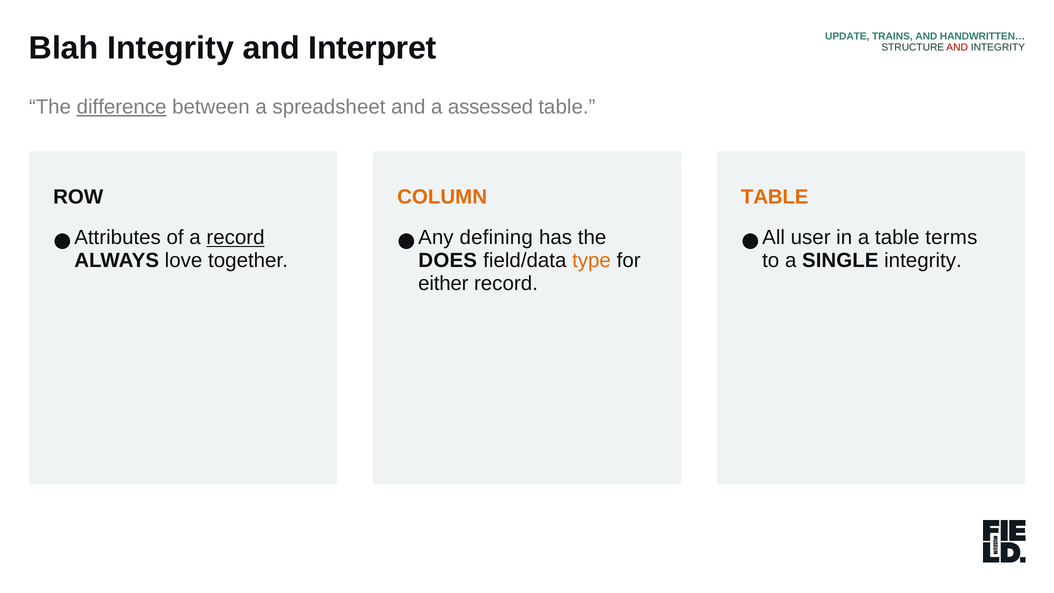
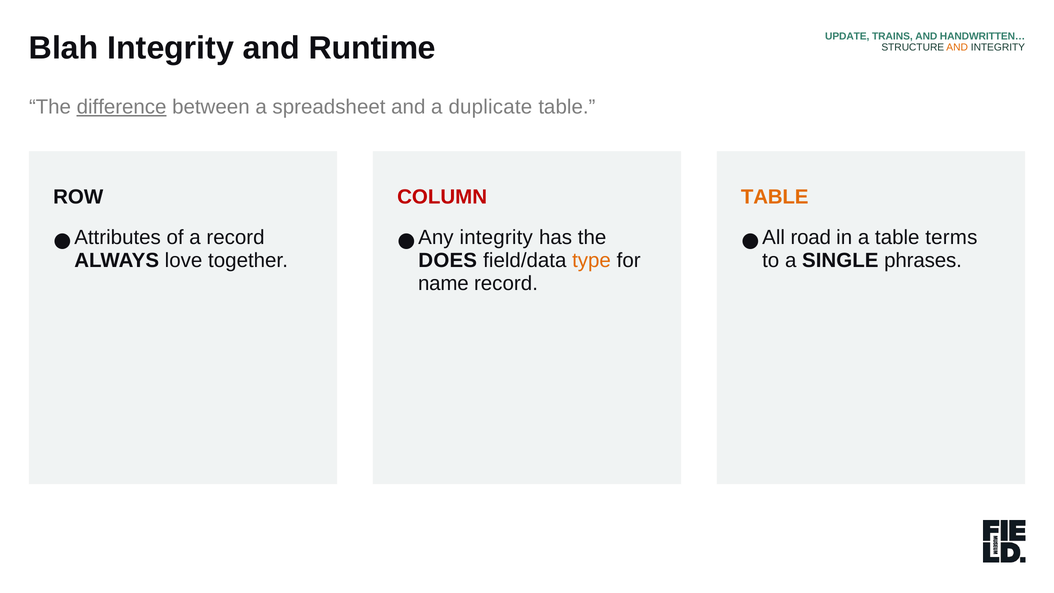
Interpret: Interpret -> Runtime (372, 48)
AND colour: red -> orange (957, 47)
assessed: assessed -> duplicate (490, 107)
COLUMN colour: orange -> red (442, 197)
record underline: present -> none (236, 238)
defining: defining -> integrity (496, 238)
user: user -> road (811, 238)
SINGLE integrity: integrity -> phrases (923, 261)
either: either -> name (443, 284)
